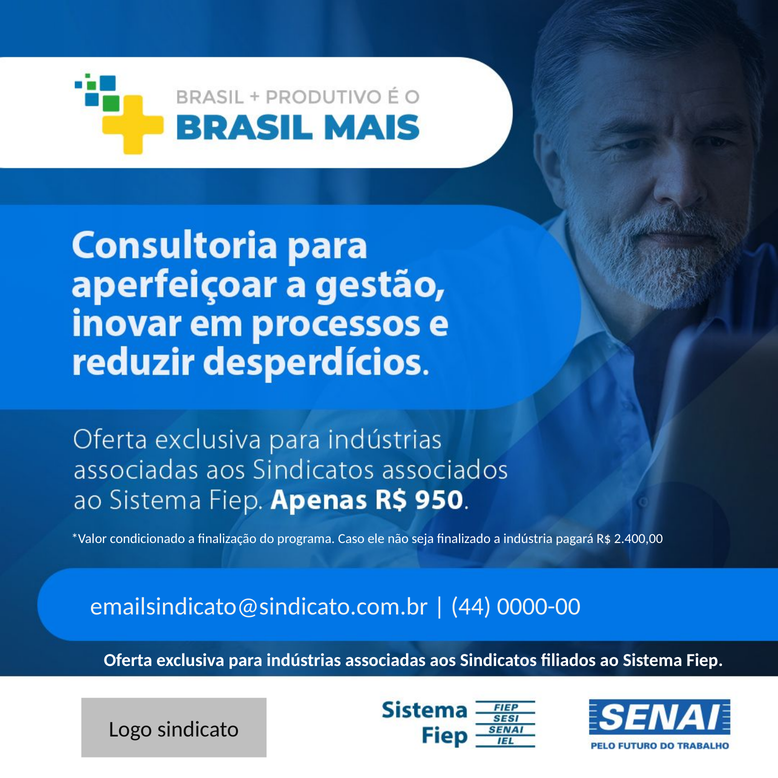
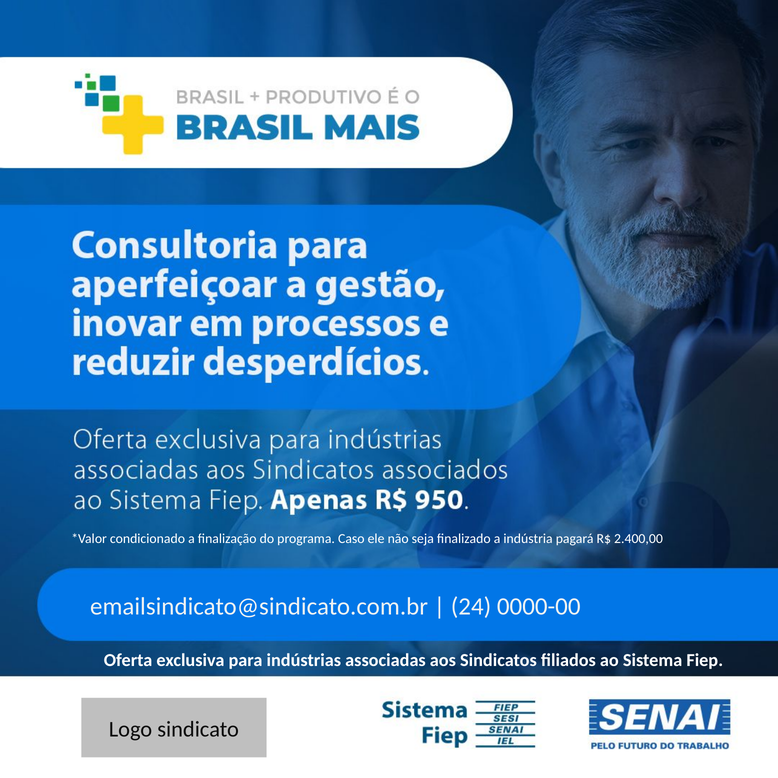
44: 44 -> 24 (471, 606)
